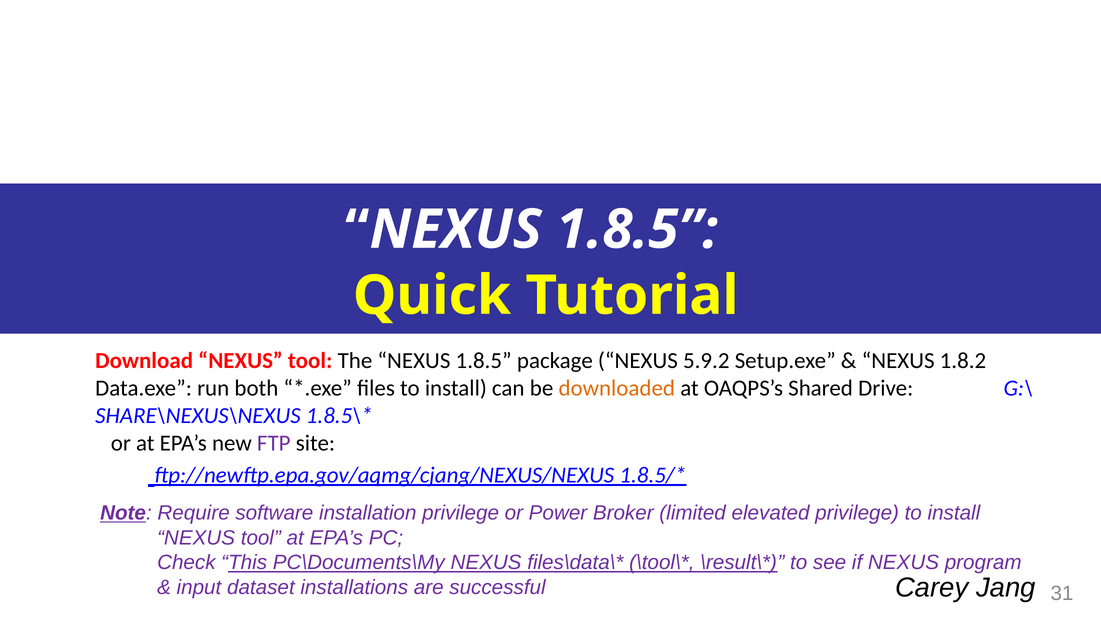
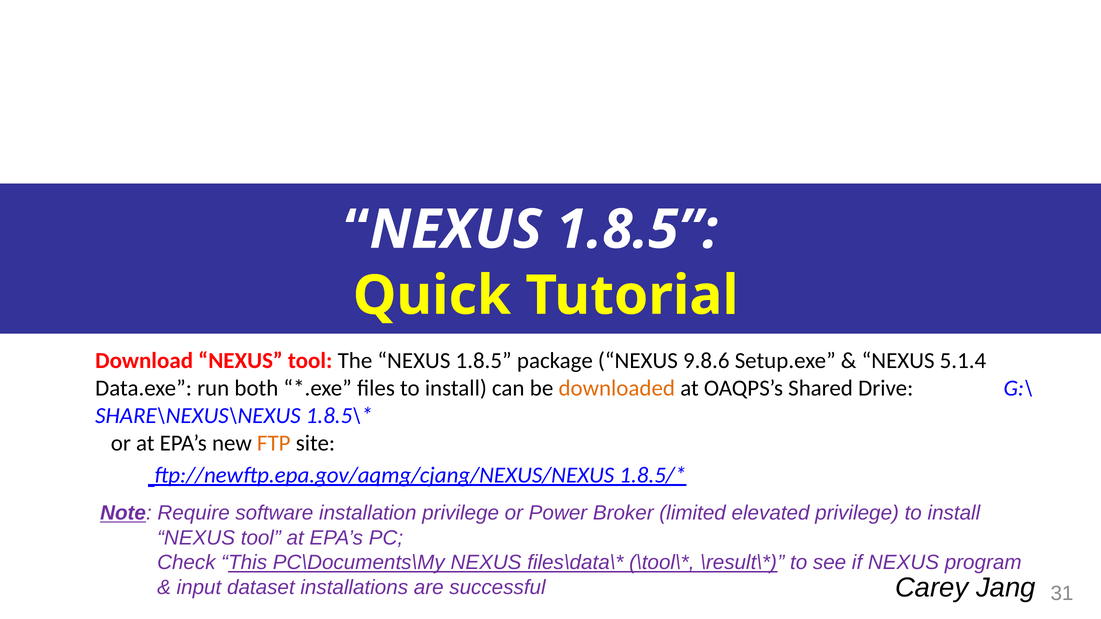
5.9.2: 5.9.2 -> 9.8.6 (706, 361)
1.8.2: 1.8.2 -> 5.1.4 (963, 361)
FTP colour: purple -> orange (274, 443)
